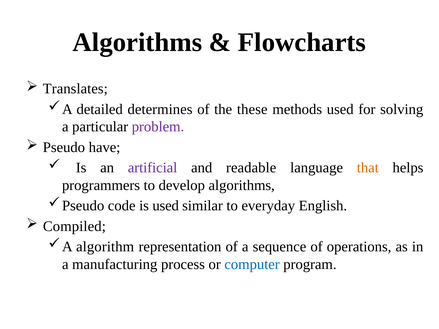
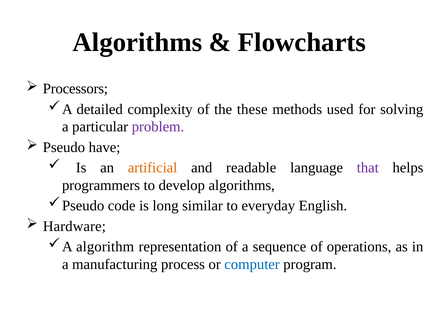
Translates: Translates -> Processors (75, 89)
determines: determines -> complexity (160, 109)
artificial colour: purple -> orange (153, 168)
that colour: orange -> purple (368, 168)
is used: used -> long (166, 206)
Compiled: Compiled -> Hardware (74, 226)
